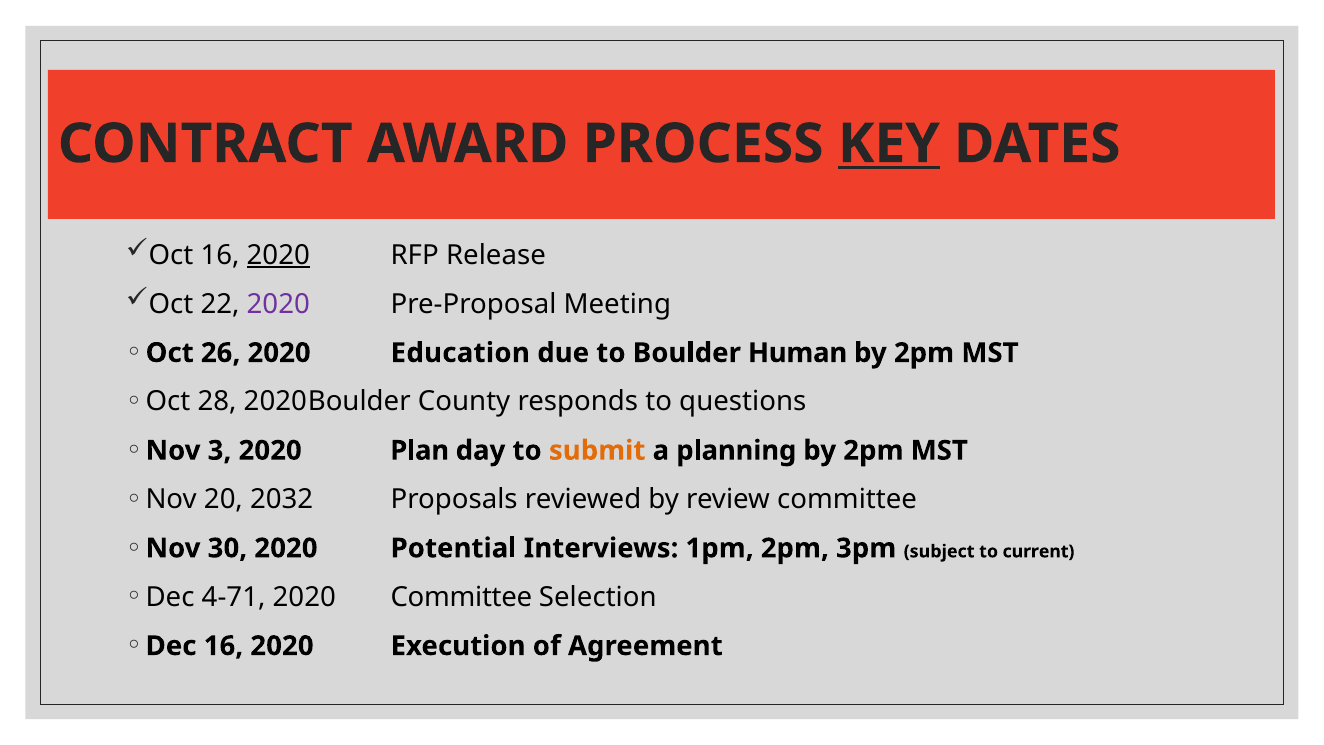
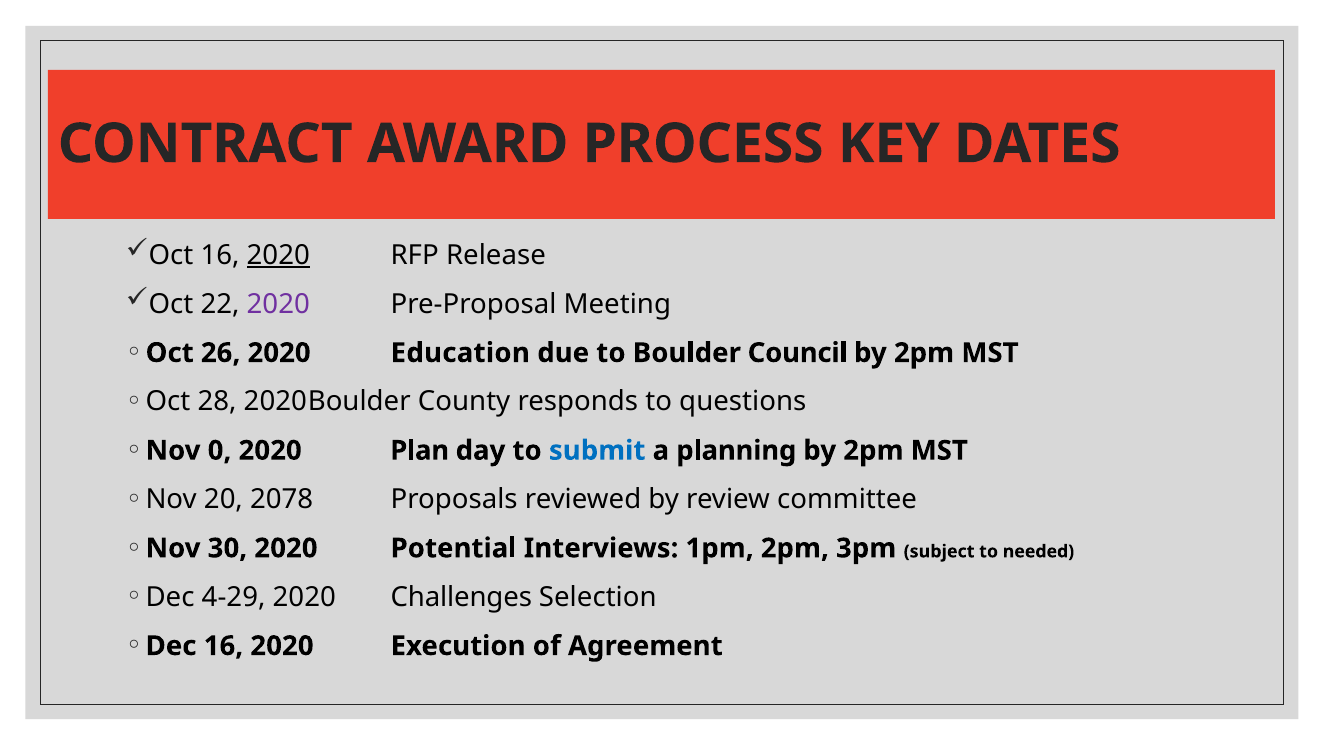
KEY underline: present -> none (889, 144)
Human: Human -> Council (798, 353)
3: 3 -> 0 (220, 450)
submit colour: orange -> blue (597, 450)
2032: 2032 -> 2078 (282, 499)
current: current -> needed (1038, 551)
4-71: 4-71 -> 4-29 (234, 597)
2020 Committee: Committee -> Challenges (461, 597)
